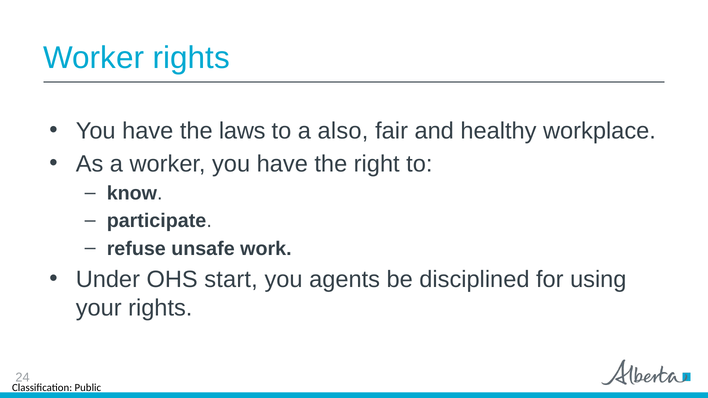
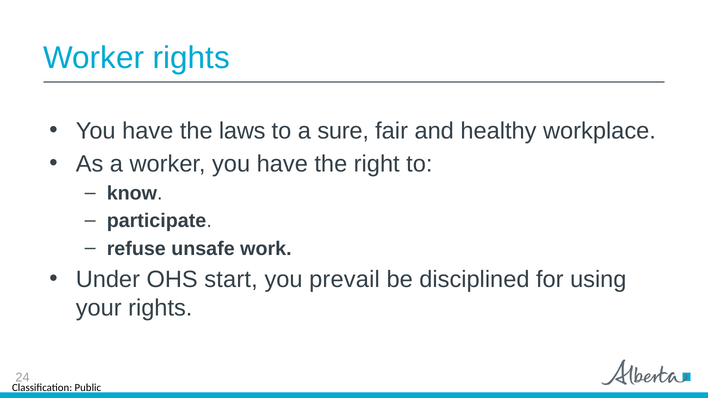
also: also -> sure (343, 131)
agents: agents -> prevail (344, 280)
